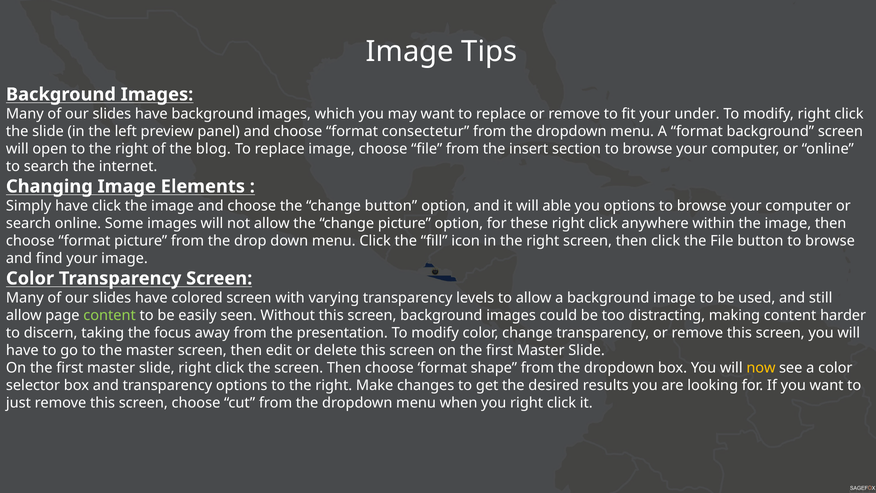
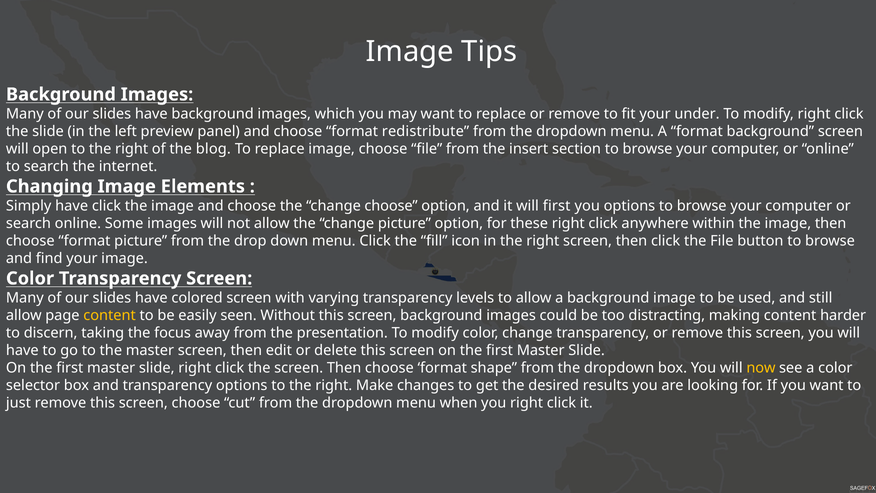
consectetur: consectetur -> redistribute (426, 131)
change button: button -> choose (391, 206)
will able: able -> first (557, 206)
content colour: light green -> yellow (110, 315)
